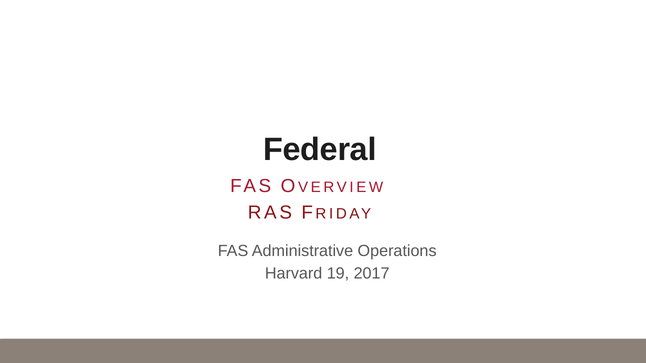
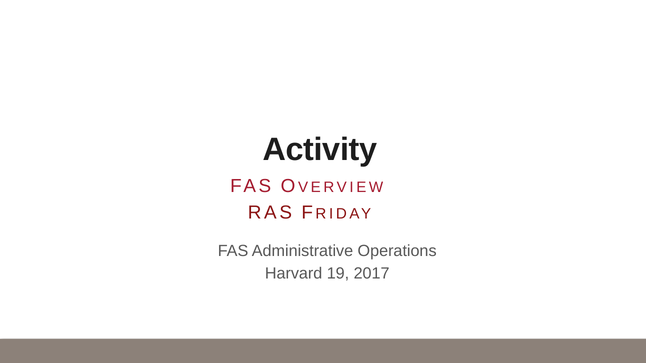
Federal: Federal -> Activity (320, 150)
